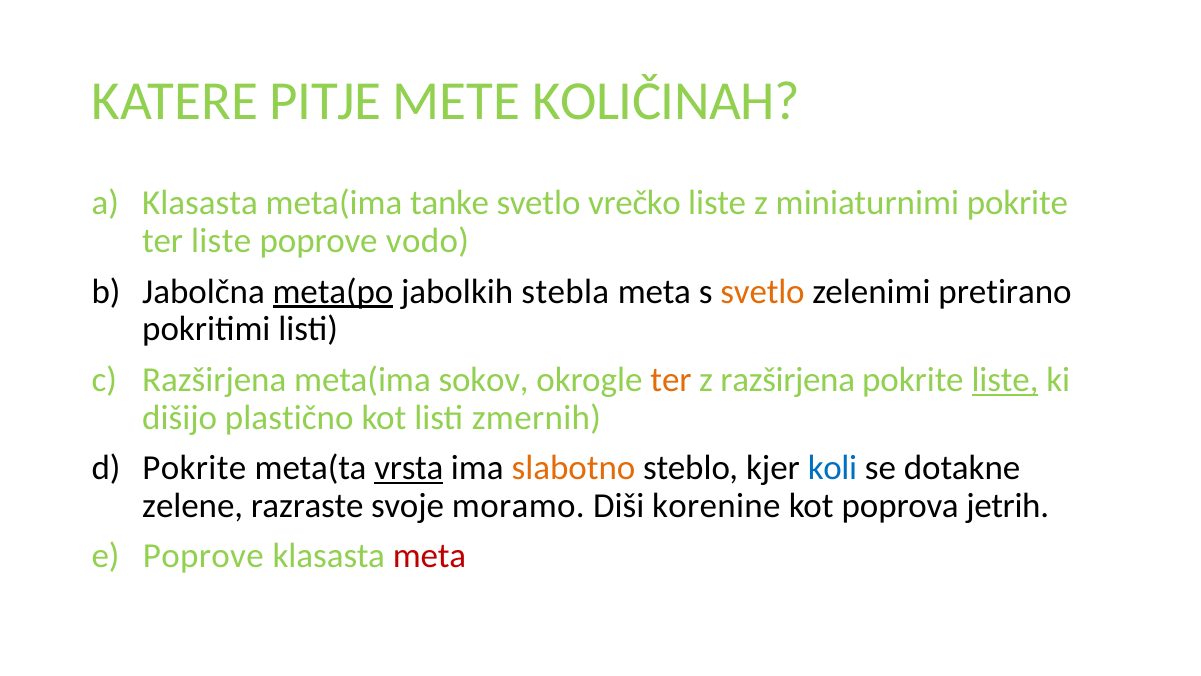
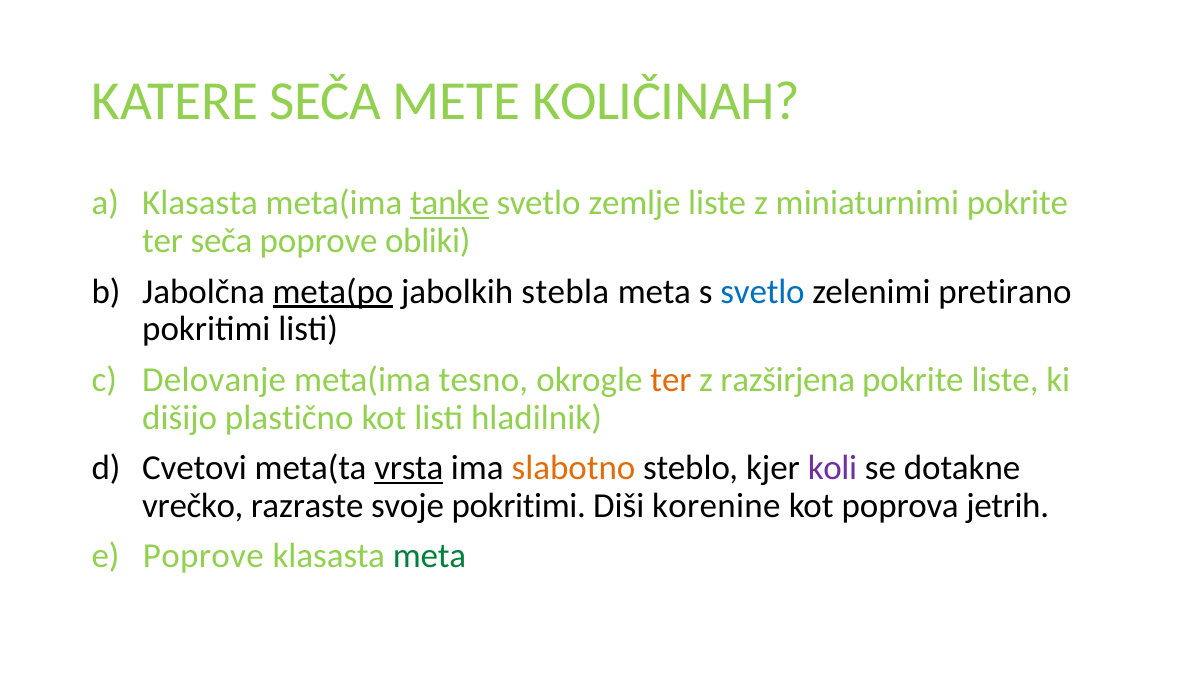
KATERE PITJE: PITJE -> SEČA (326, 101)
tanke underline: none -> present (450, 203)
vrečko: vrečko -> zemlje (634, 203)
ter liste: liste -> seča (221, 241)
vodo: vodo -> obliki (428, 241)
svetlo colour: orange -> blue (763, 291)
Razširjena: Razširjena -> Delovanje (214, 379)
sokov: sokov -> tesno (483, 379)
liste underline: present -> none (1005, 379)
zmernih: zmernih -> hladilnik (537, 417)
Pokrite: Pokrite -> Cvetovi (195, 468)
koli colour: blue -> purple (832, 468)
zelene: zelene -> vrečko (193, 505)
svoje moramo: moramo -> pokritimi (519, 505)
meta colour: red -> green (430, 556)
